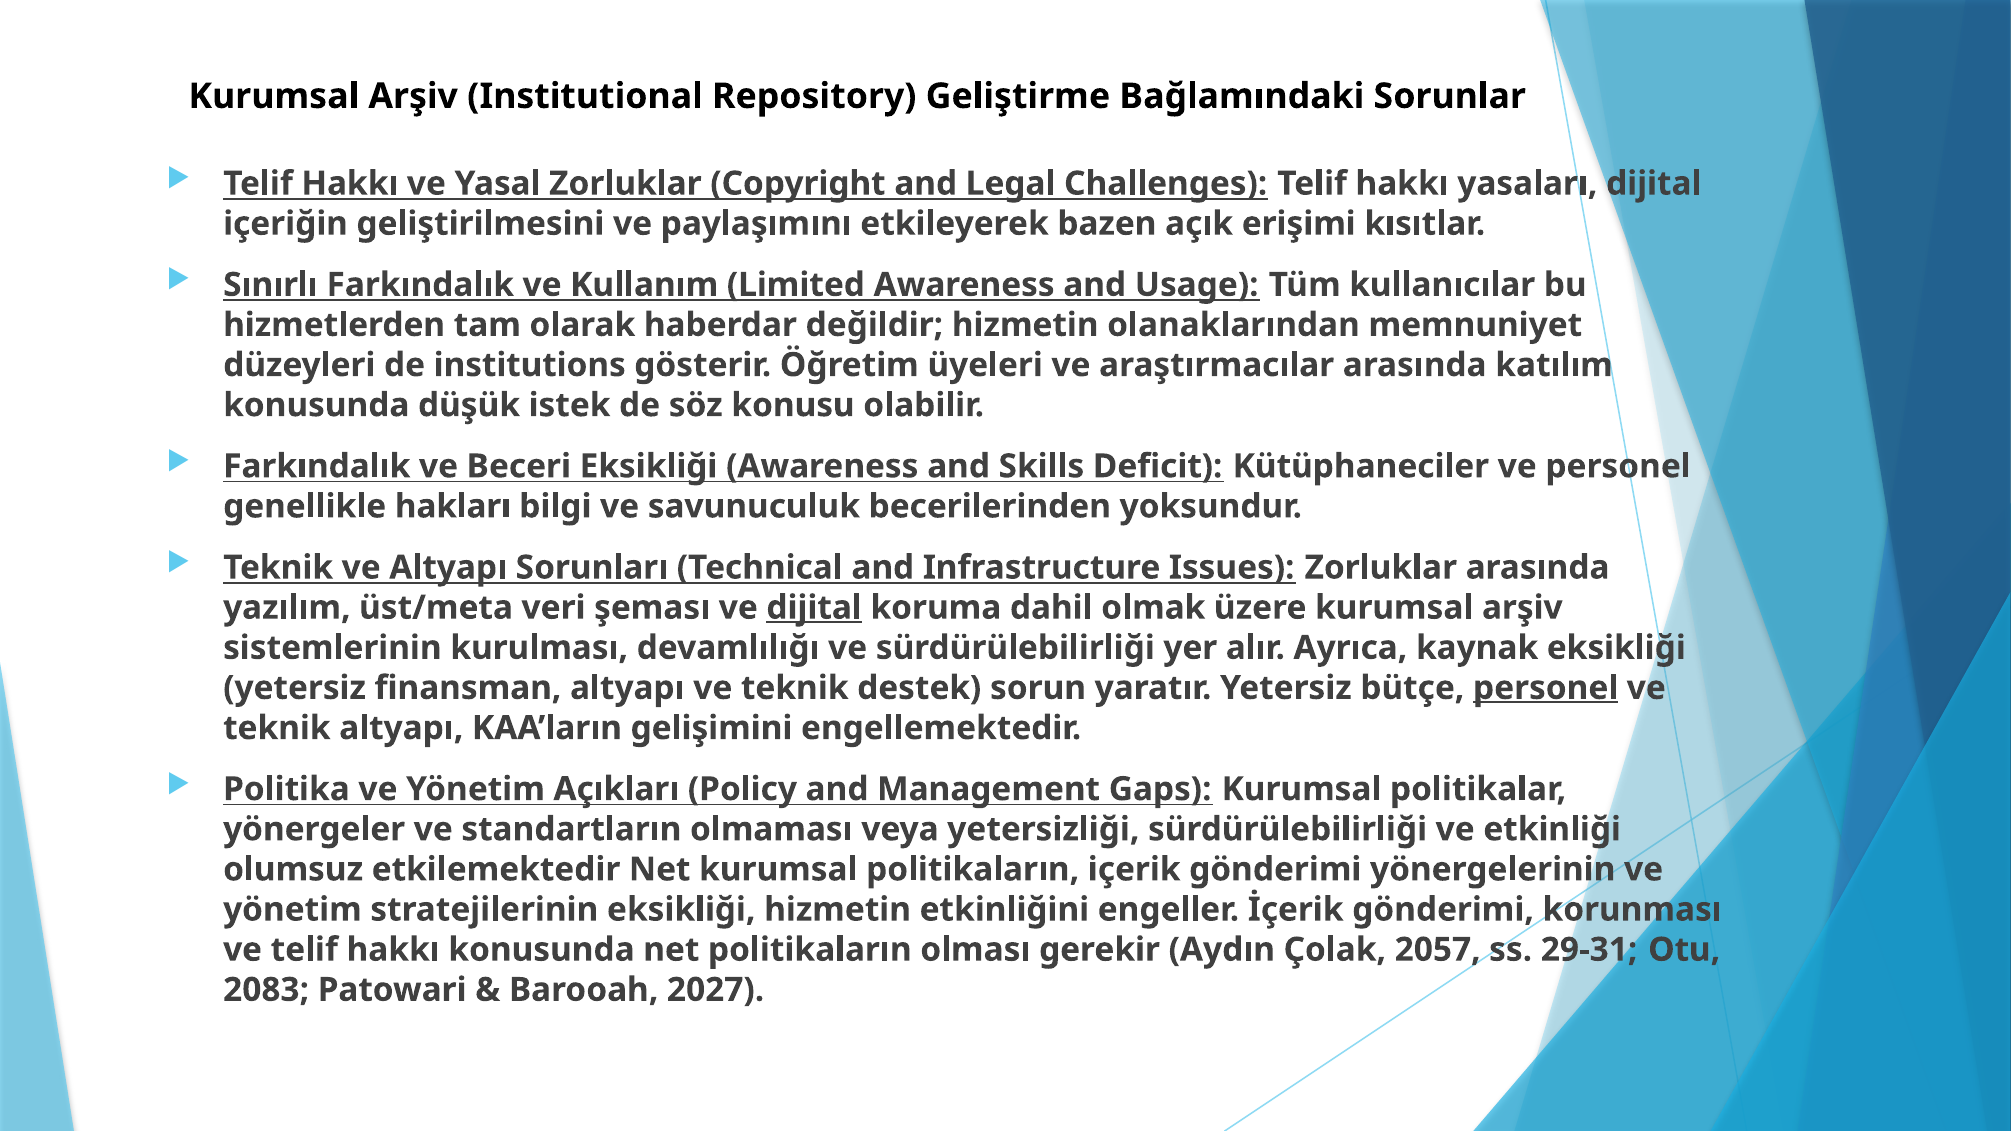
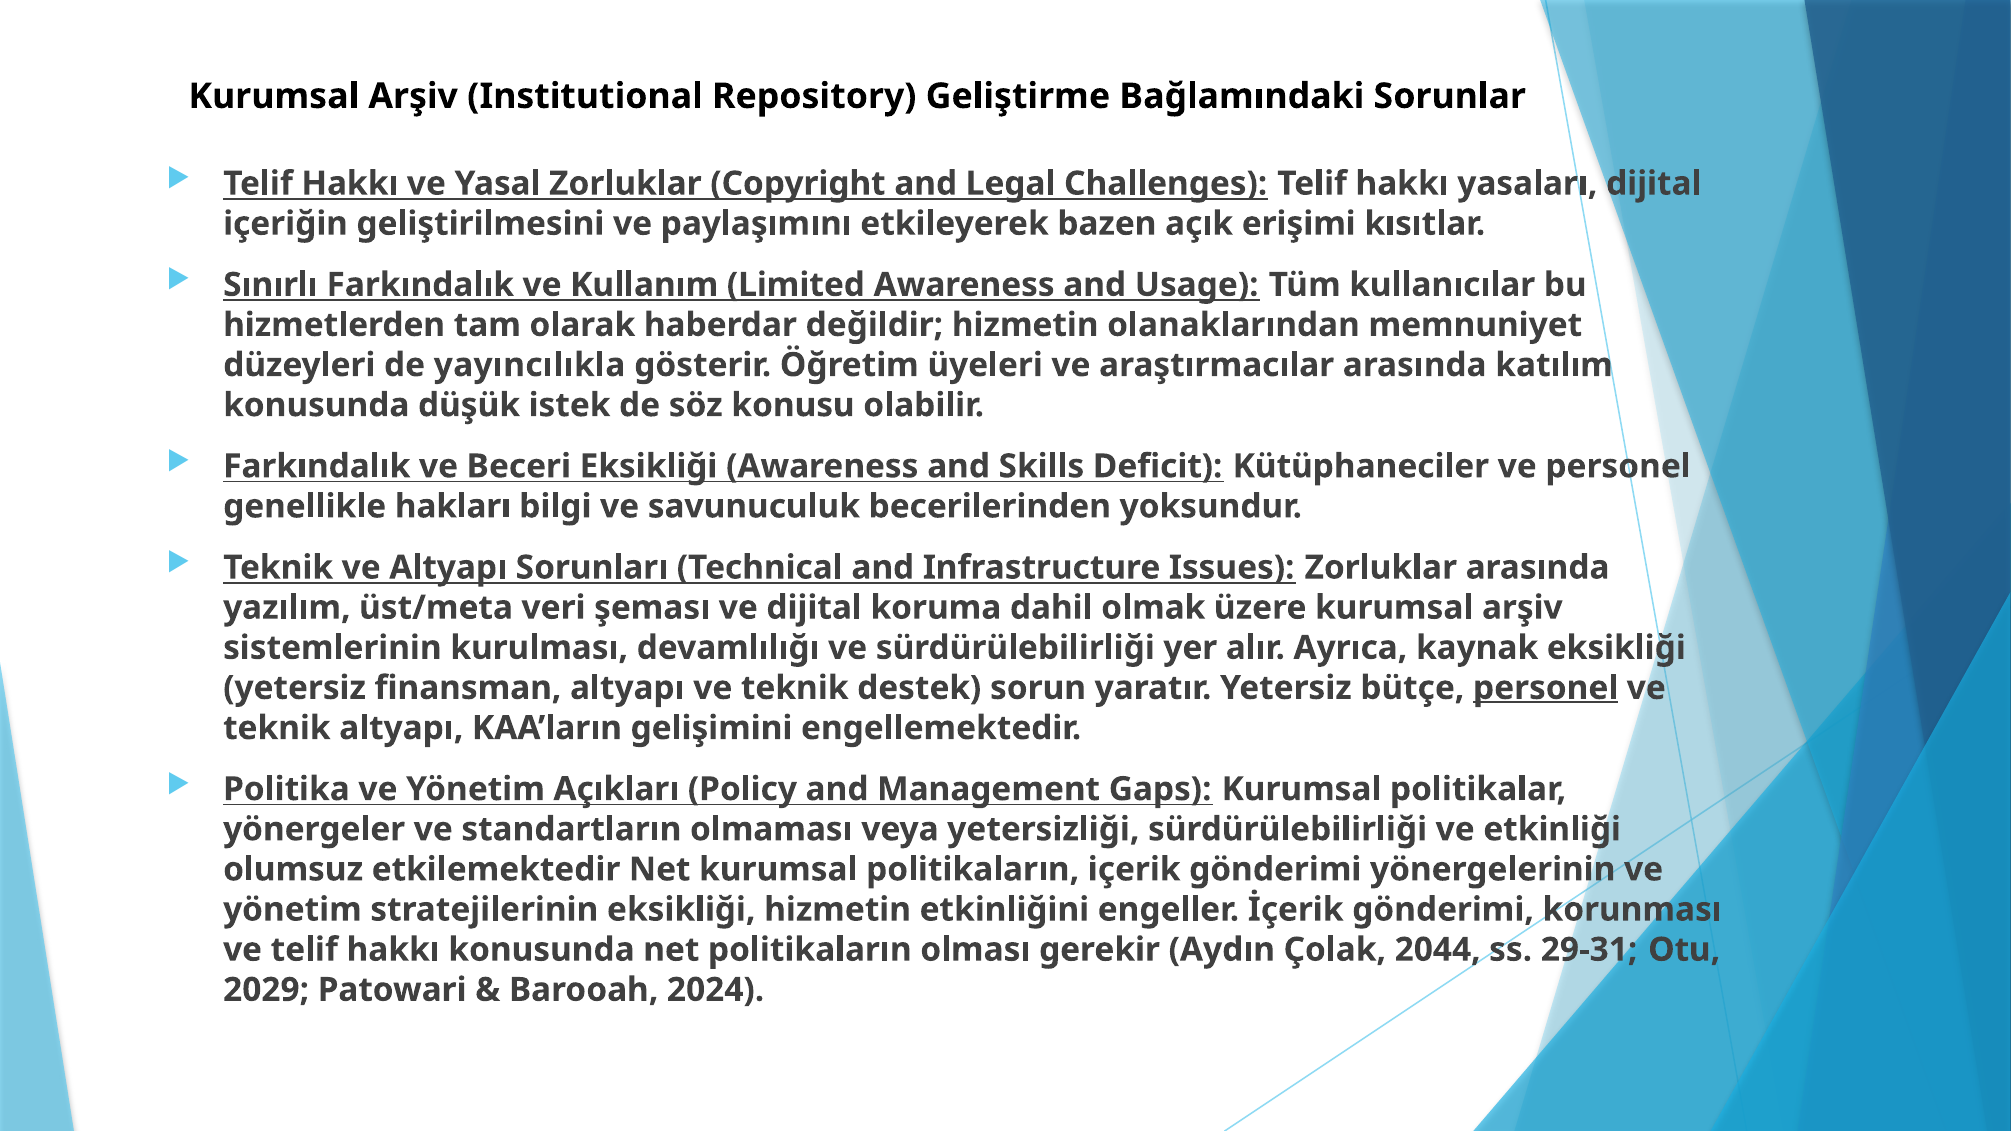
institutions: institutions -> yayıncılıkla (530, 365)
dijital underline: present -> none (814, 608)
2057: 2057 -> 2044 (1438, 950)
2083: 2083 -> 2029 (266, 990)
2027: 2027 -> 2024 (716, 990)
